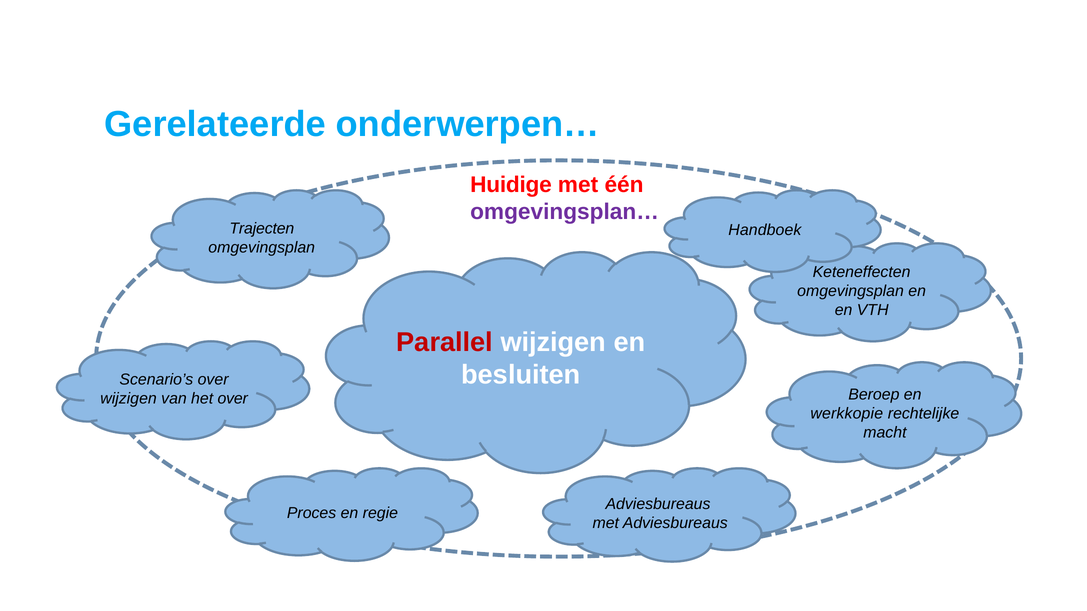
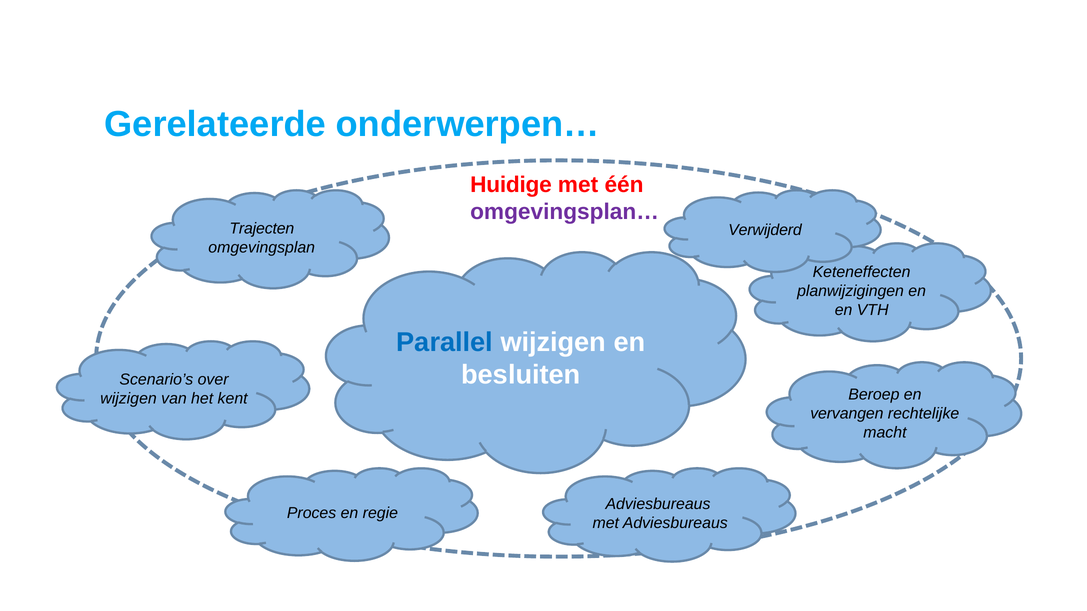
Handboek: Handboek -> Verwijderd (765, 230)
omgevingsplan: omgevingsplan -> planwijzigingen (851, 291)
Parallel colour: red -> blue (445, 343)
het over: over -> kent (233, 399)
werkkopie: werkkopie -> vervangen (847, 414)
